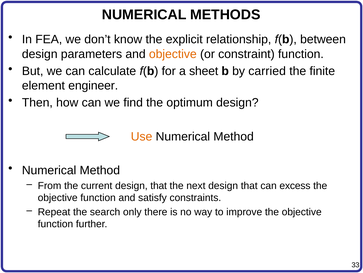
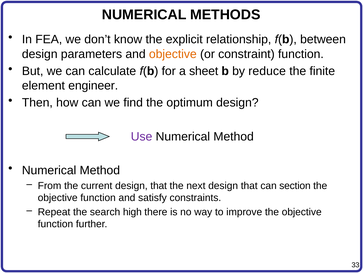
carried: carried -> reduce (267, 71)
Use colour: orange -> purple (142, 136)
excess: excess -> section (295, 185)
only: only -> high (132, 211)
